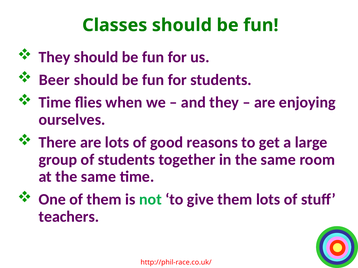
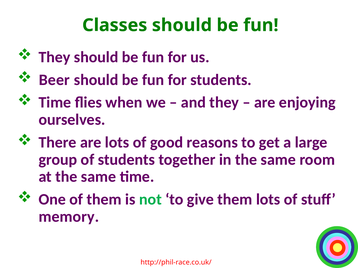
teachers: teachers -> memory (69, 217)
